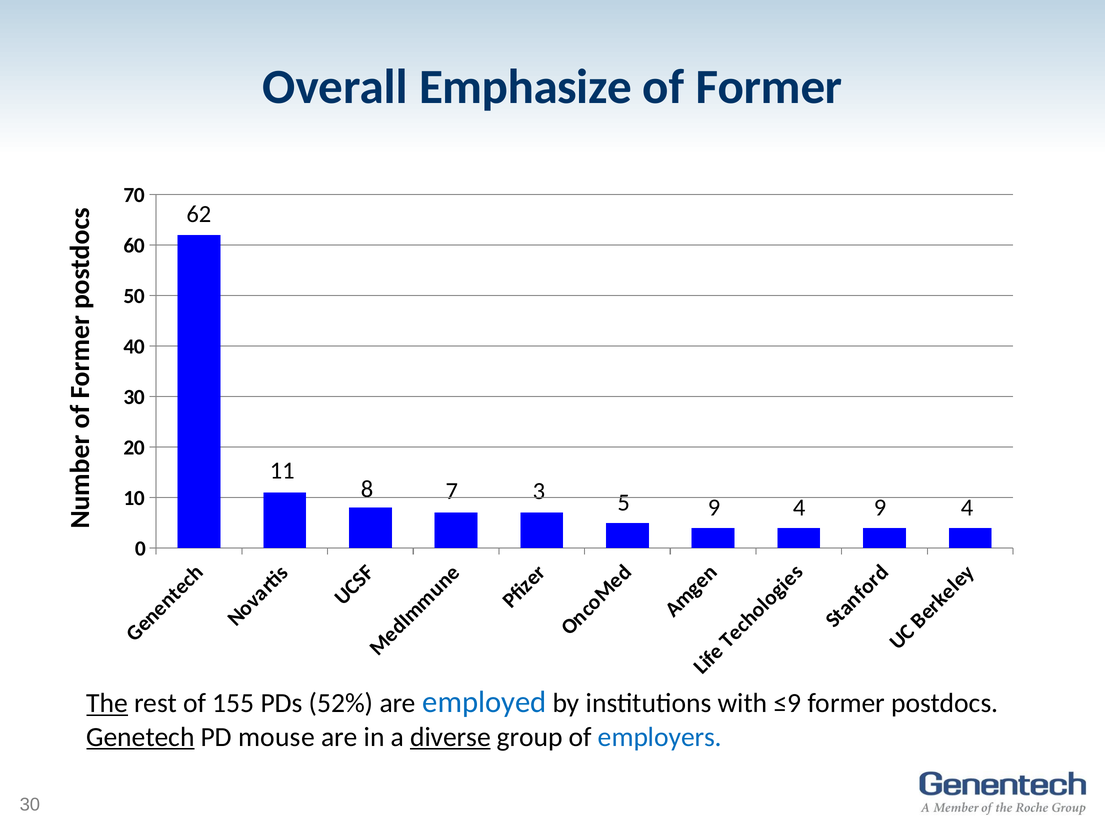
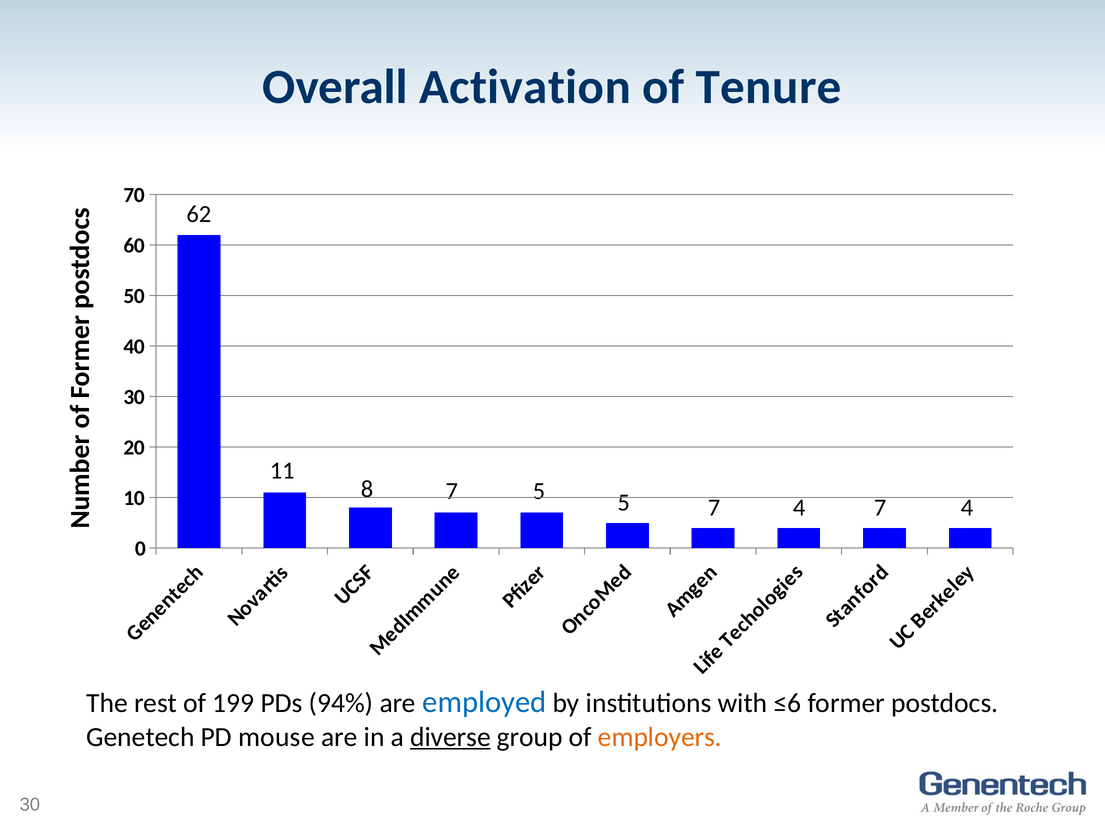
Emphasize: Emphasize -> Activation (525, 87)
of Former: Former -> Tenure (769, 87)
7 3: 3 -> 5 (539, 491)
5 9: 9 -> 7 (714, 508)
4 9: 9 -> 7 (880, 508)
The underline: present -> none (107, 703)
155: 155 -> 199 (233, 703)
52%: 52% -> 94% (341, 703)
≤9: ≤9 -> ≤6 (788, 703)
Genetech underline: present -> none (140, 737)
employers colour: blue -> orange (660, 737)
